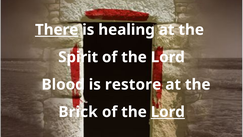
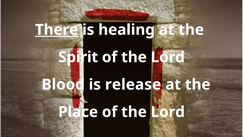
restore: restore -> release (133, 84)
Brick: Brick -> Place (78, 112)
Lord underline: present -> none (168, 112)
